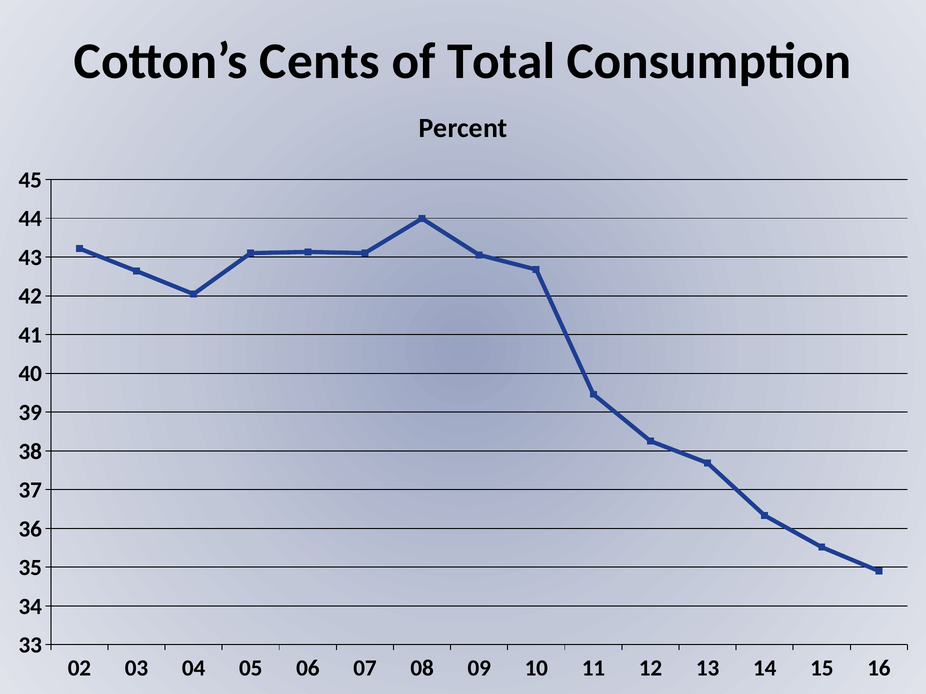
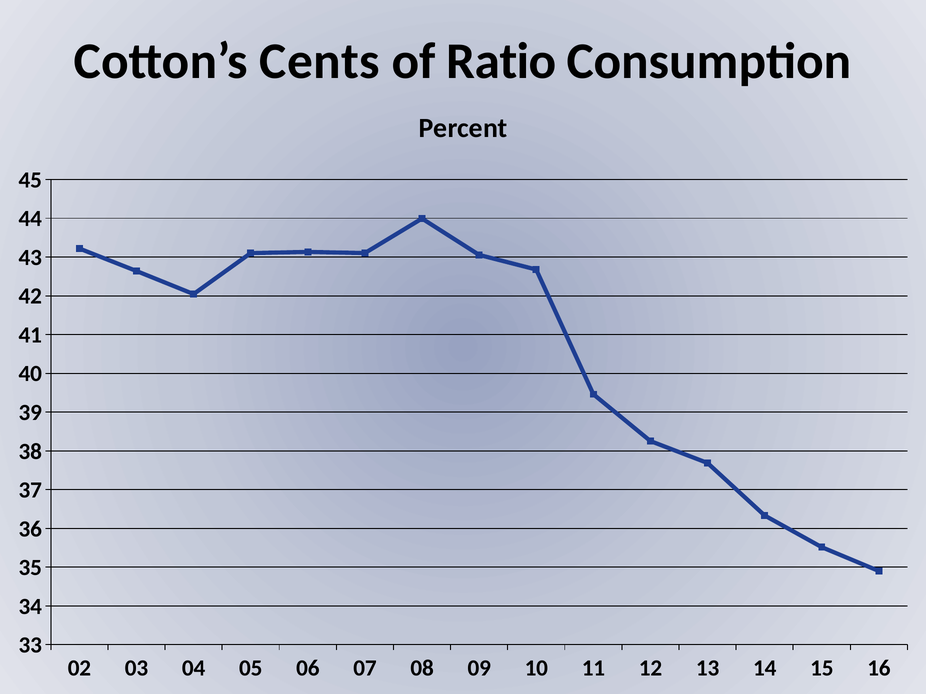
Total: Total -> Ratio (501, 61)
